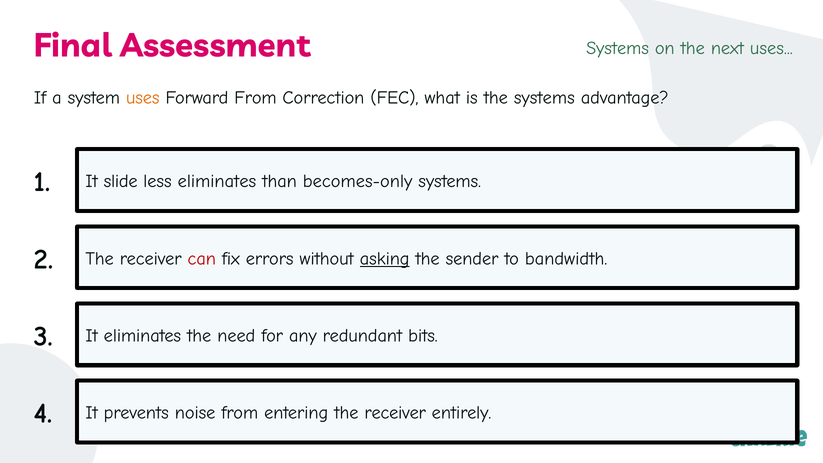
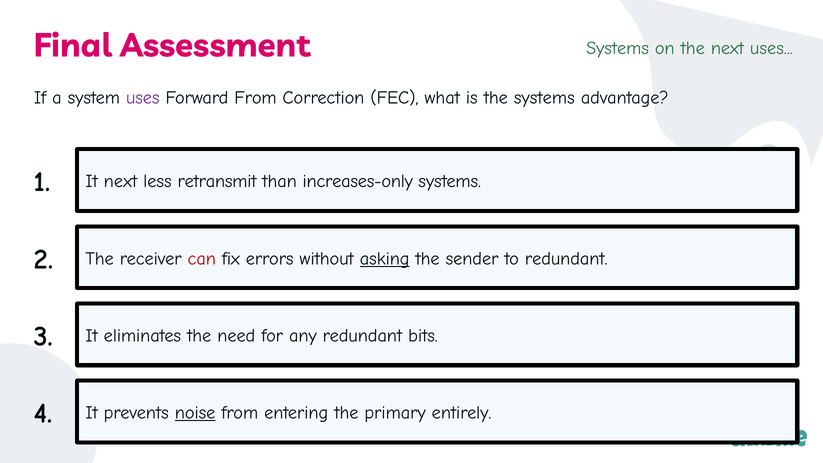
uses colour: orange -> purple (143, 98)
It slide: slide -> next (121, 181)
less eliminates: eliminates -> retransmit (217, 181)
becomes-only: becomes-only -> increases-only (358, 181)
to bandwidth: bandwidth -> redundant (566, 258)
noise underline: none -> present (195, 413)
entering the receiver: receiver -> primary (395, 413)
